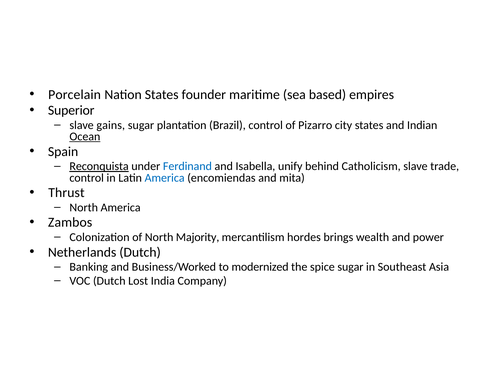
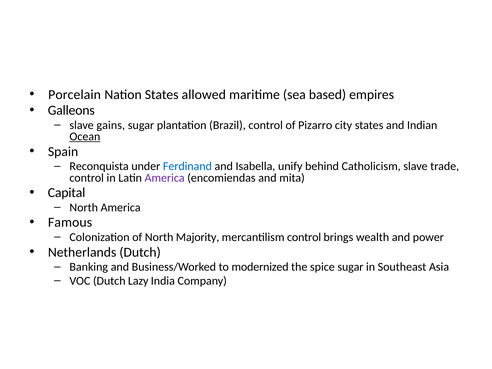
founder: founder -> allowed (204, 95)
Superior: Superior -> Galleons (71, 110)
Reconquista underline: present -> none (99, 166)
America colour: blue -> purple (165, 178)
Thrust: Thrust -> Capital (67, 193)
Zambos: Zambos -> Famous (70, 222)
mercantilism hordes: hordes -> control (304, 237)
Lost: Lost -> Lazy (138, 281)
